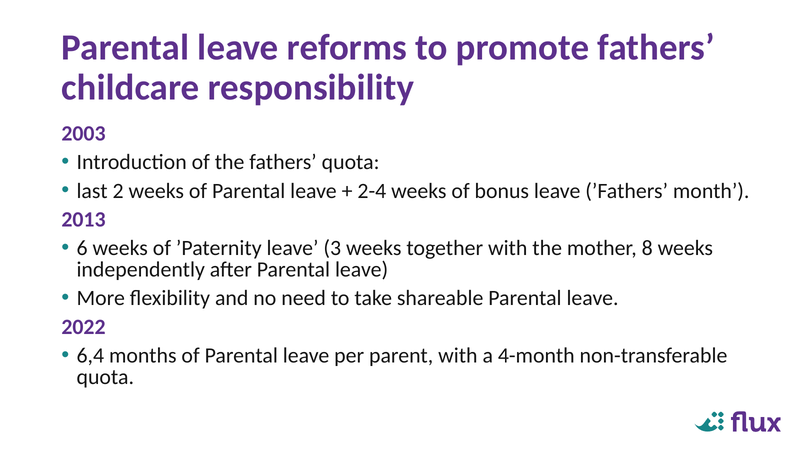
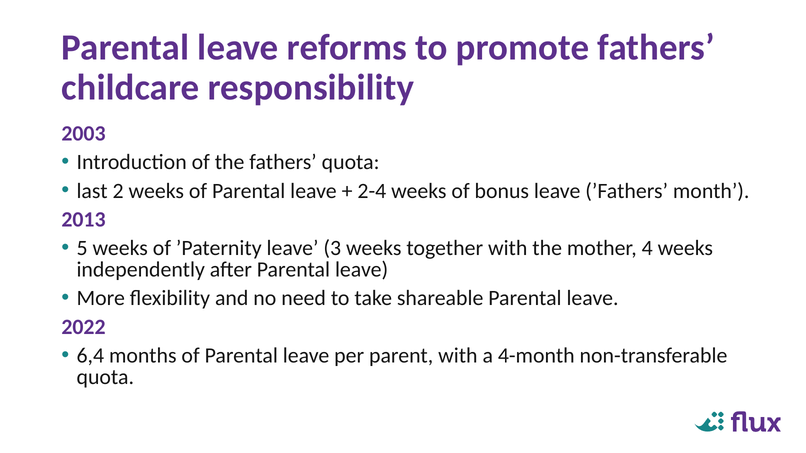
6: 6 -> 5 (82, 248)
8: 8 -> 4 (647, 248)
